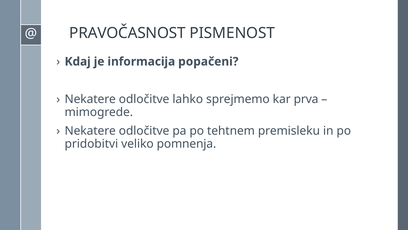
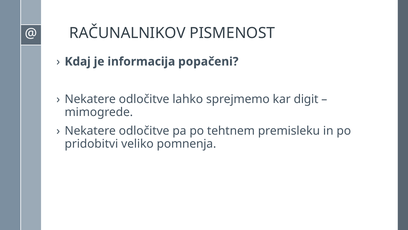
PRAVOČASNOST: PRAVOČASNOST -> RAČUNALNIKOV (127, 33)
prva: prva -> digit (306, 99)
